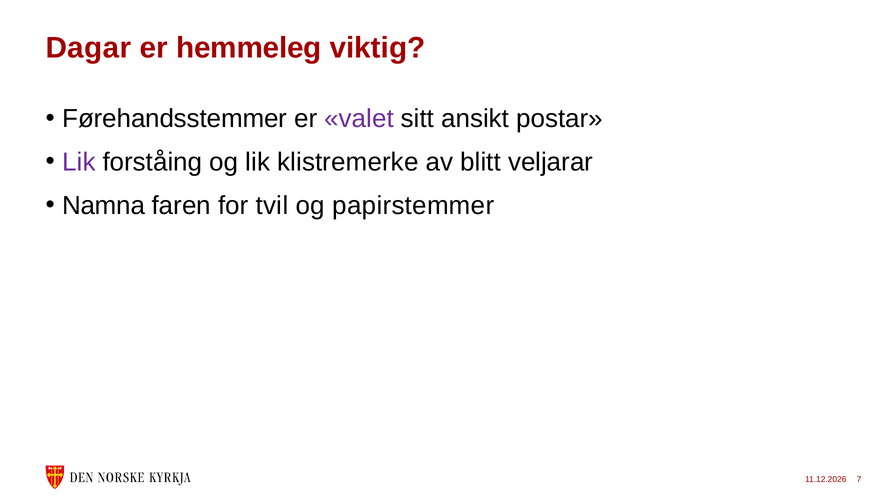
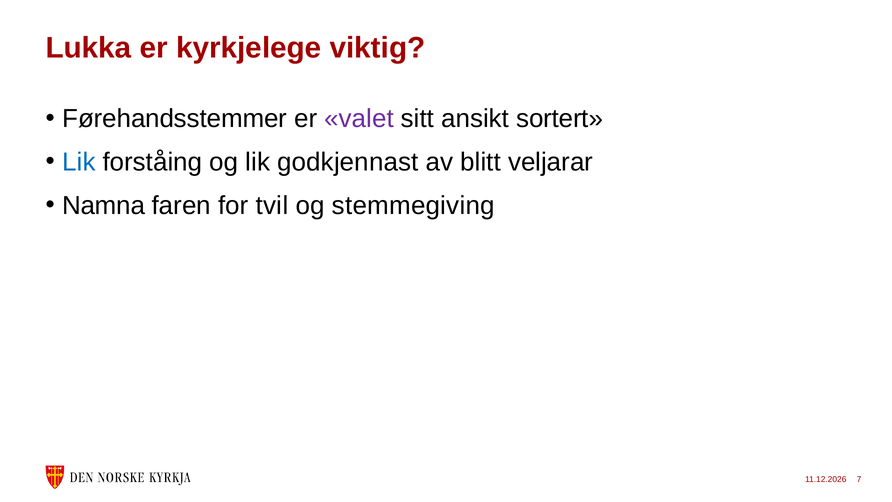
Dagar: Dagar -> Lukka (89, 48)
hemmeleg: hemmeleg -> kyrkjelege (249, 48)
postar: postar -> sortert (560, 119)
Lik colour: purple -> blue (79, 162)
klistremerke: klistremerke -> godkjennast (348, 162)
papirstemmer: papirstemmer -> stemmegiving (413, 205)
